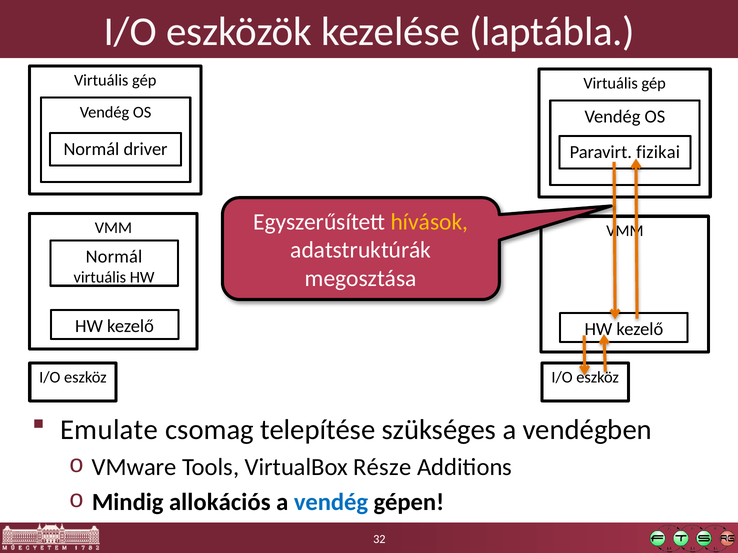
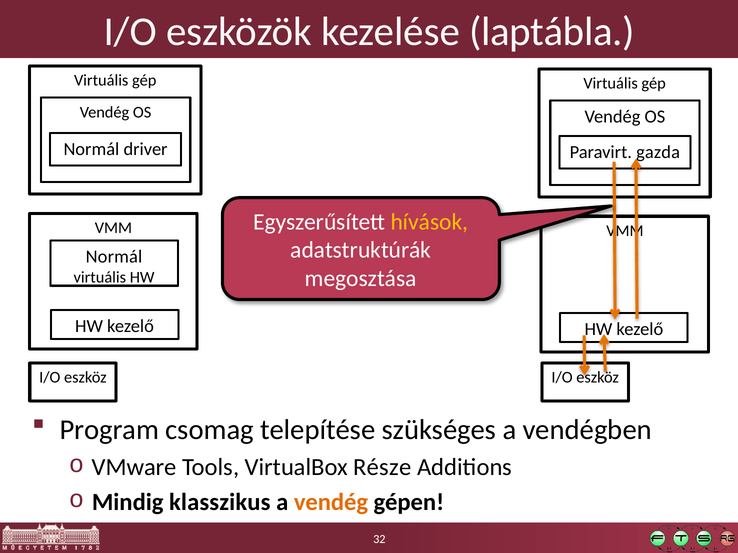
fizikai: fizikai -> gazda (658, 152)
Emulate: Emulate -> Program (109, 430)
allokációs: allokációs -> klasszikus (220, 503)
vendég colour: blue -> orange (331, 503)
